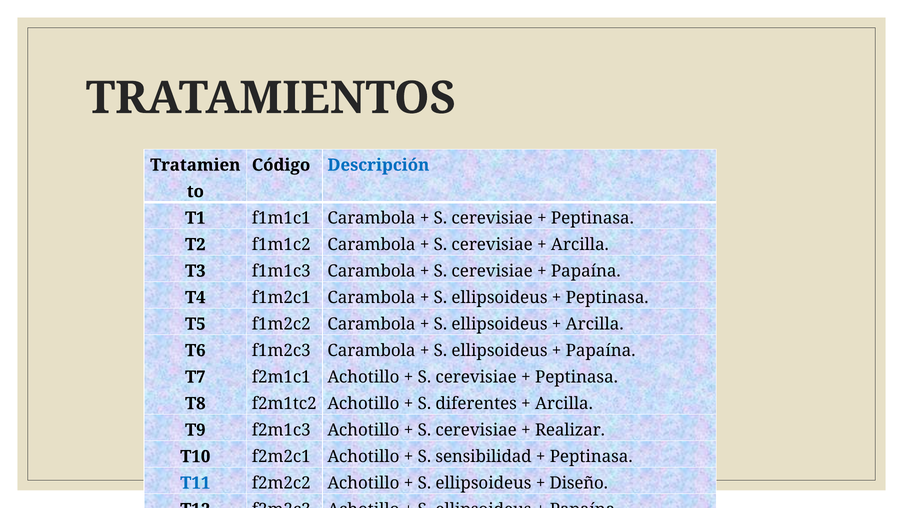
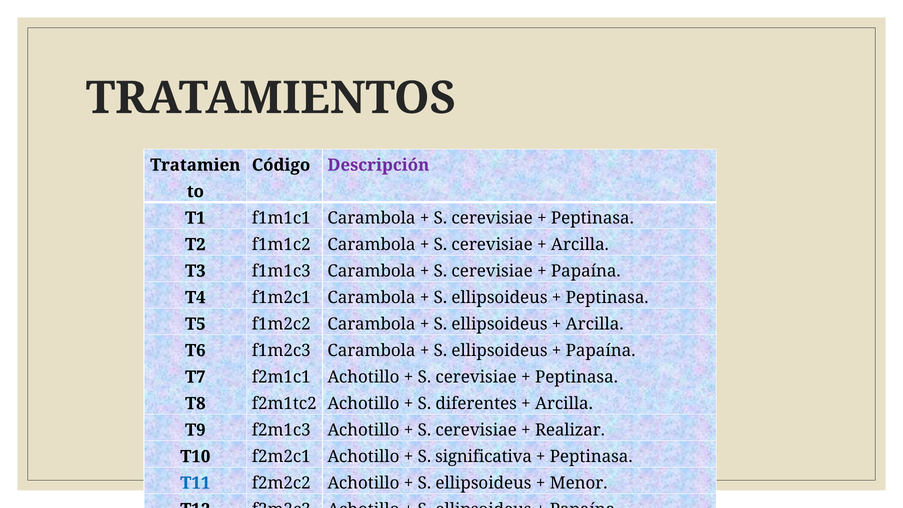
Descripción colour: blue -> purple (378, 165)
sensibilidad: sensibilidad -> significativa (484, 457)
Diseño: Diseño -> Menor (579, 483)
